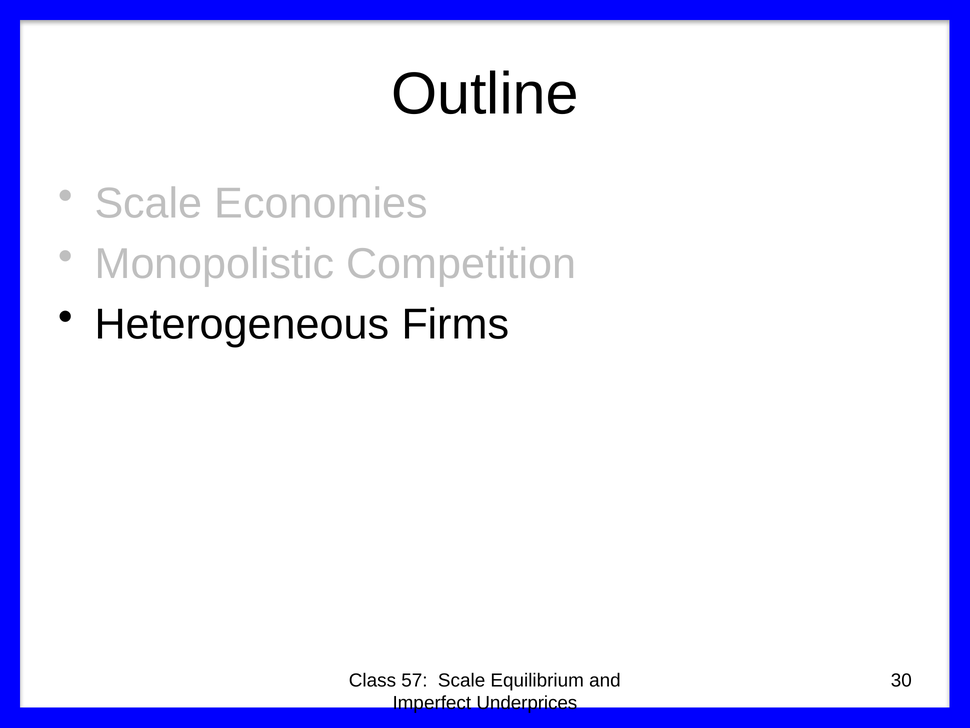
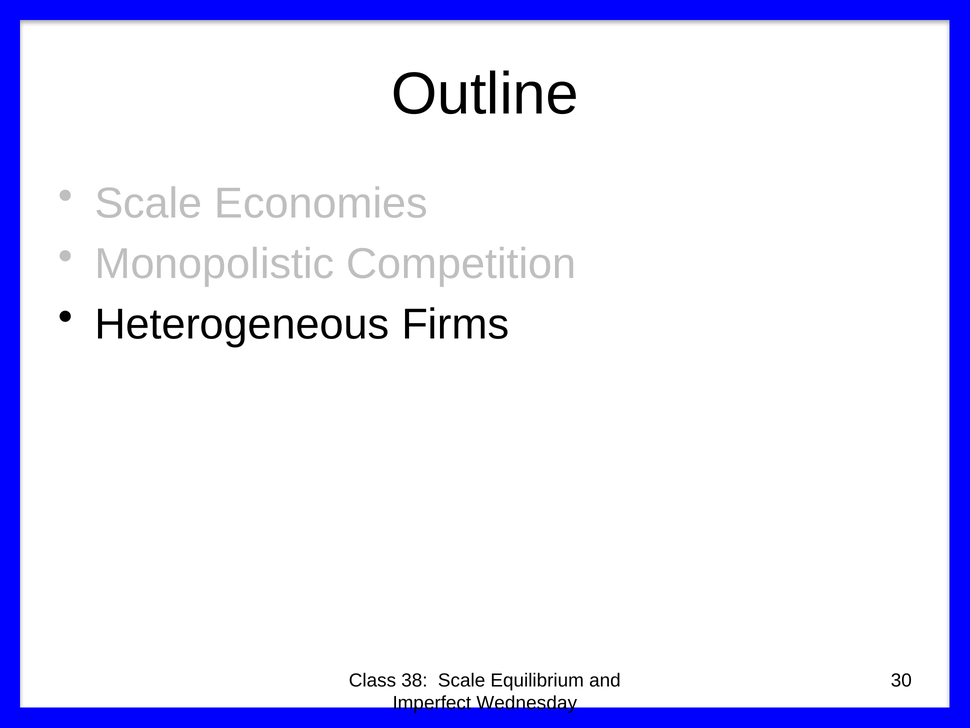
57: 57 -> 38 (414, 680)
Underprices: Underprices -> Wednesday (527, 703)
